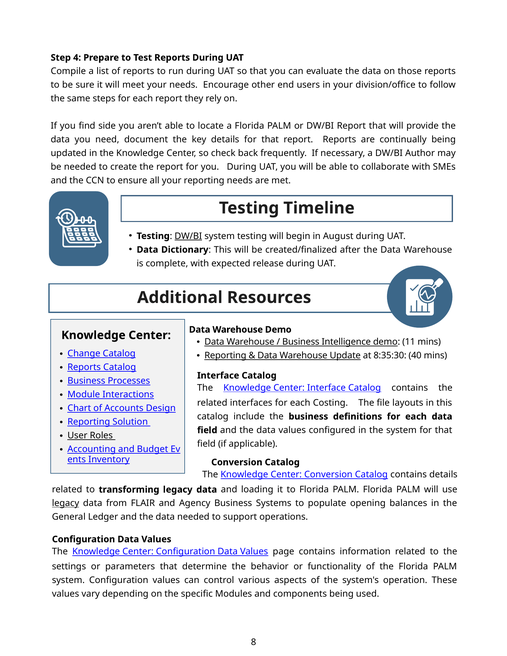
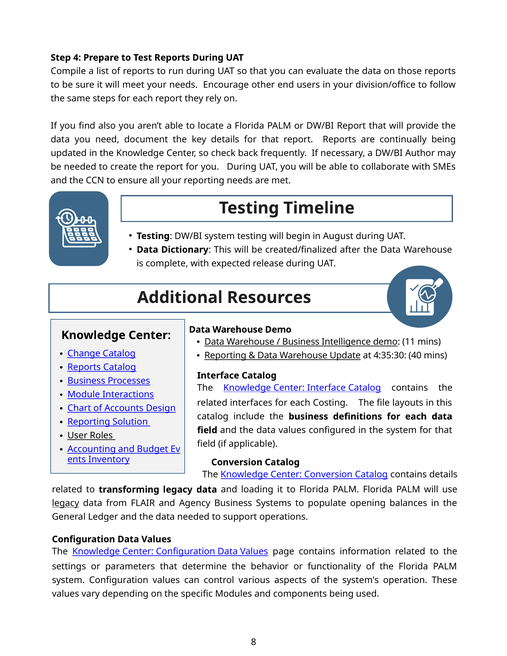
side: side -> also (107, 126)
DW/BI underline: present -> none (188, 236)
8:35:30: 8:35:30 -> 4:35:30 (390, 356)
